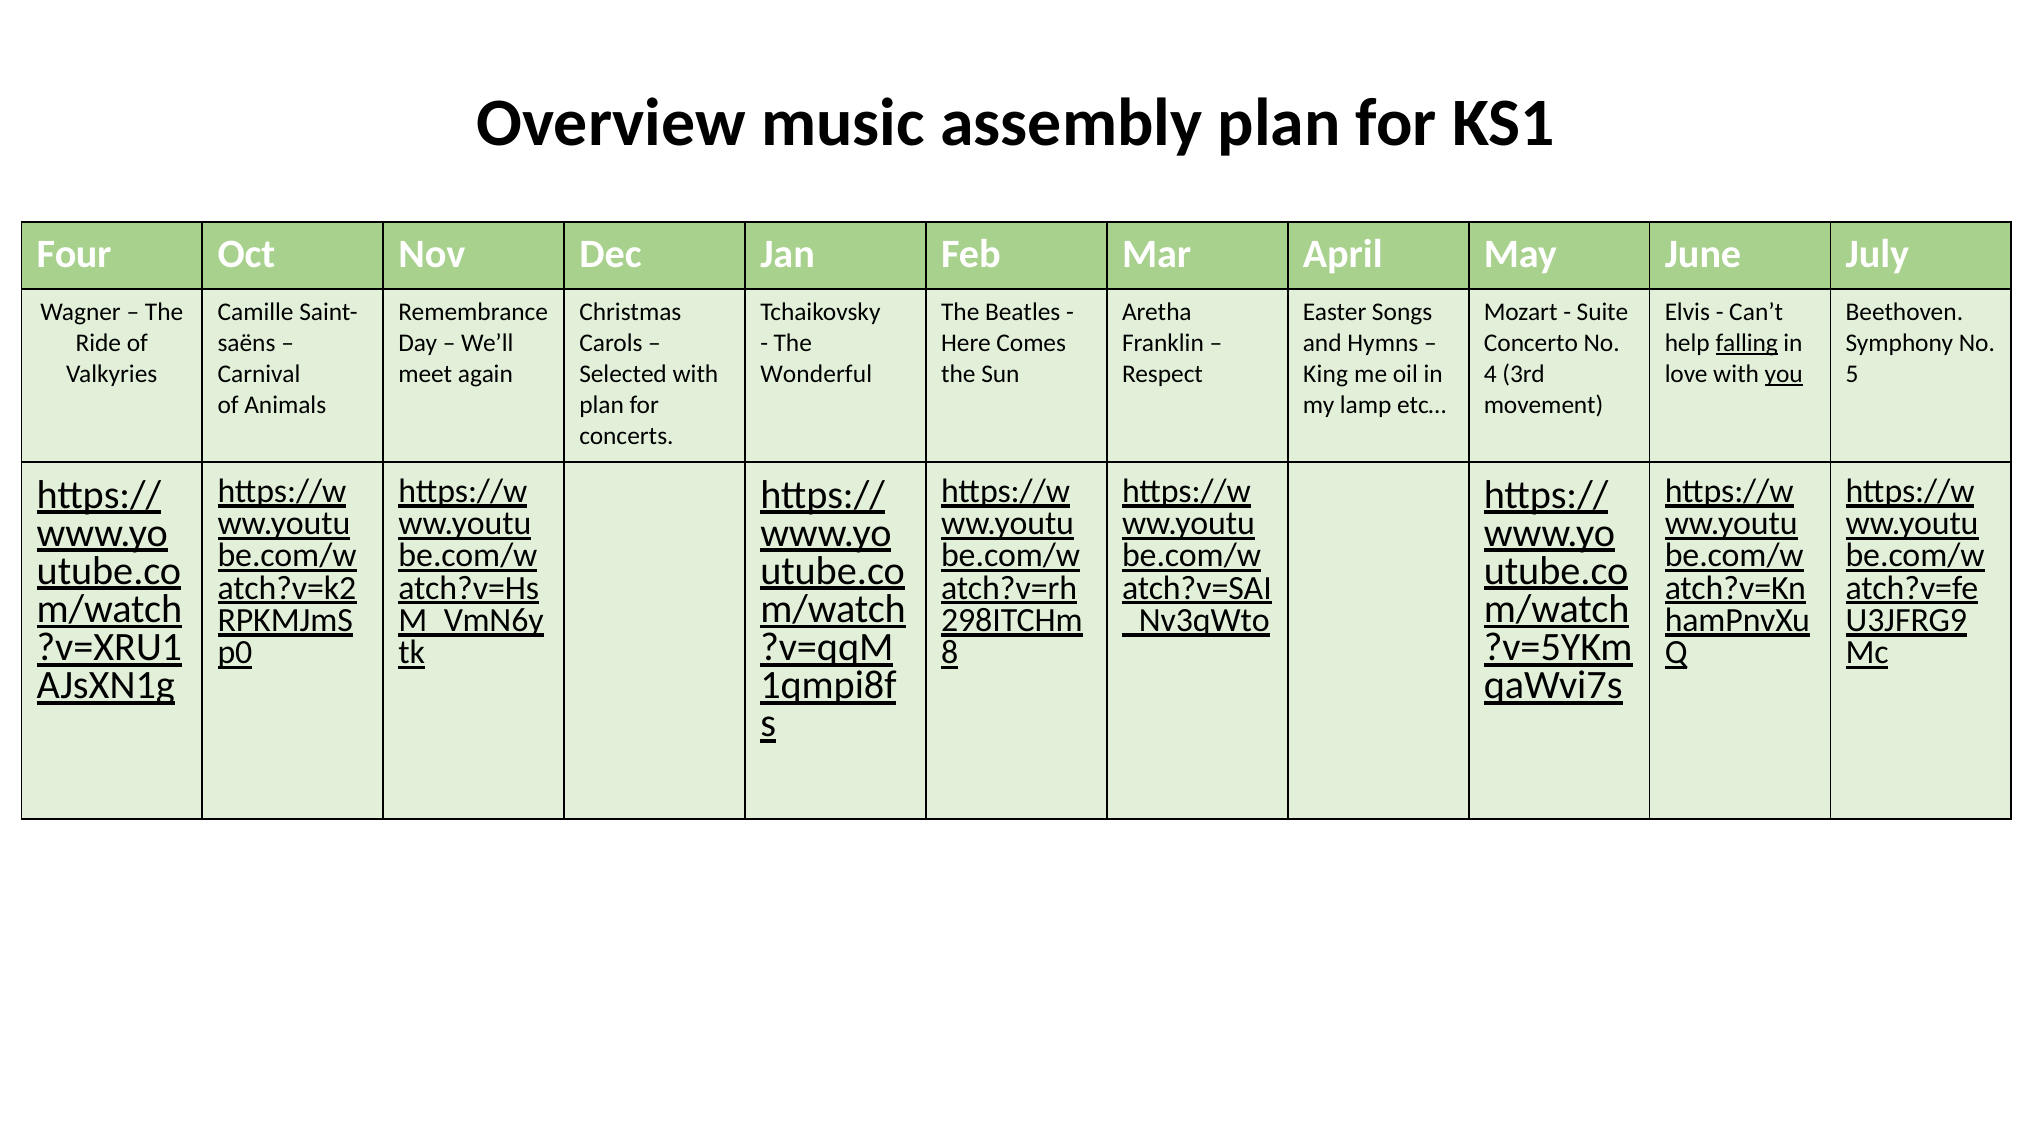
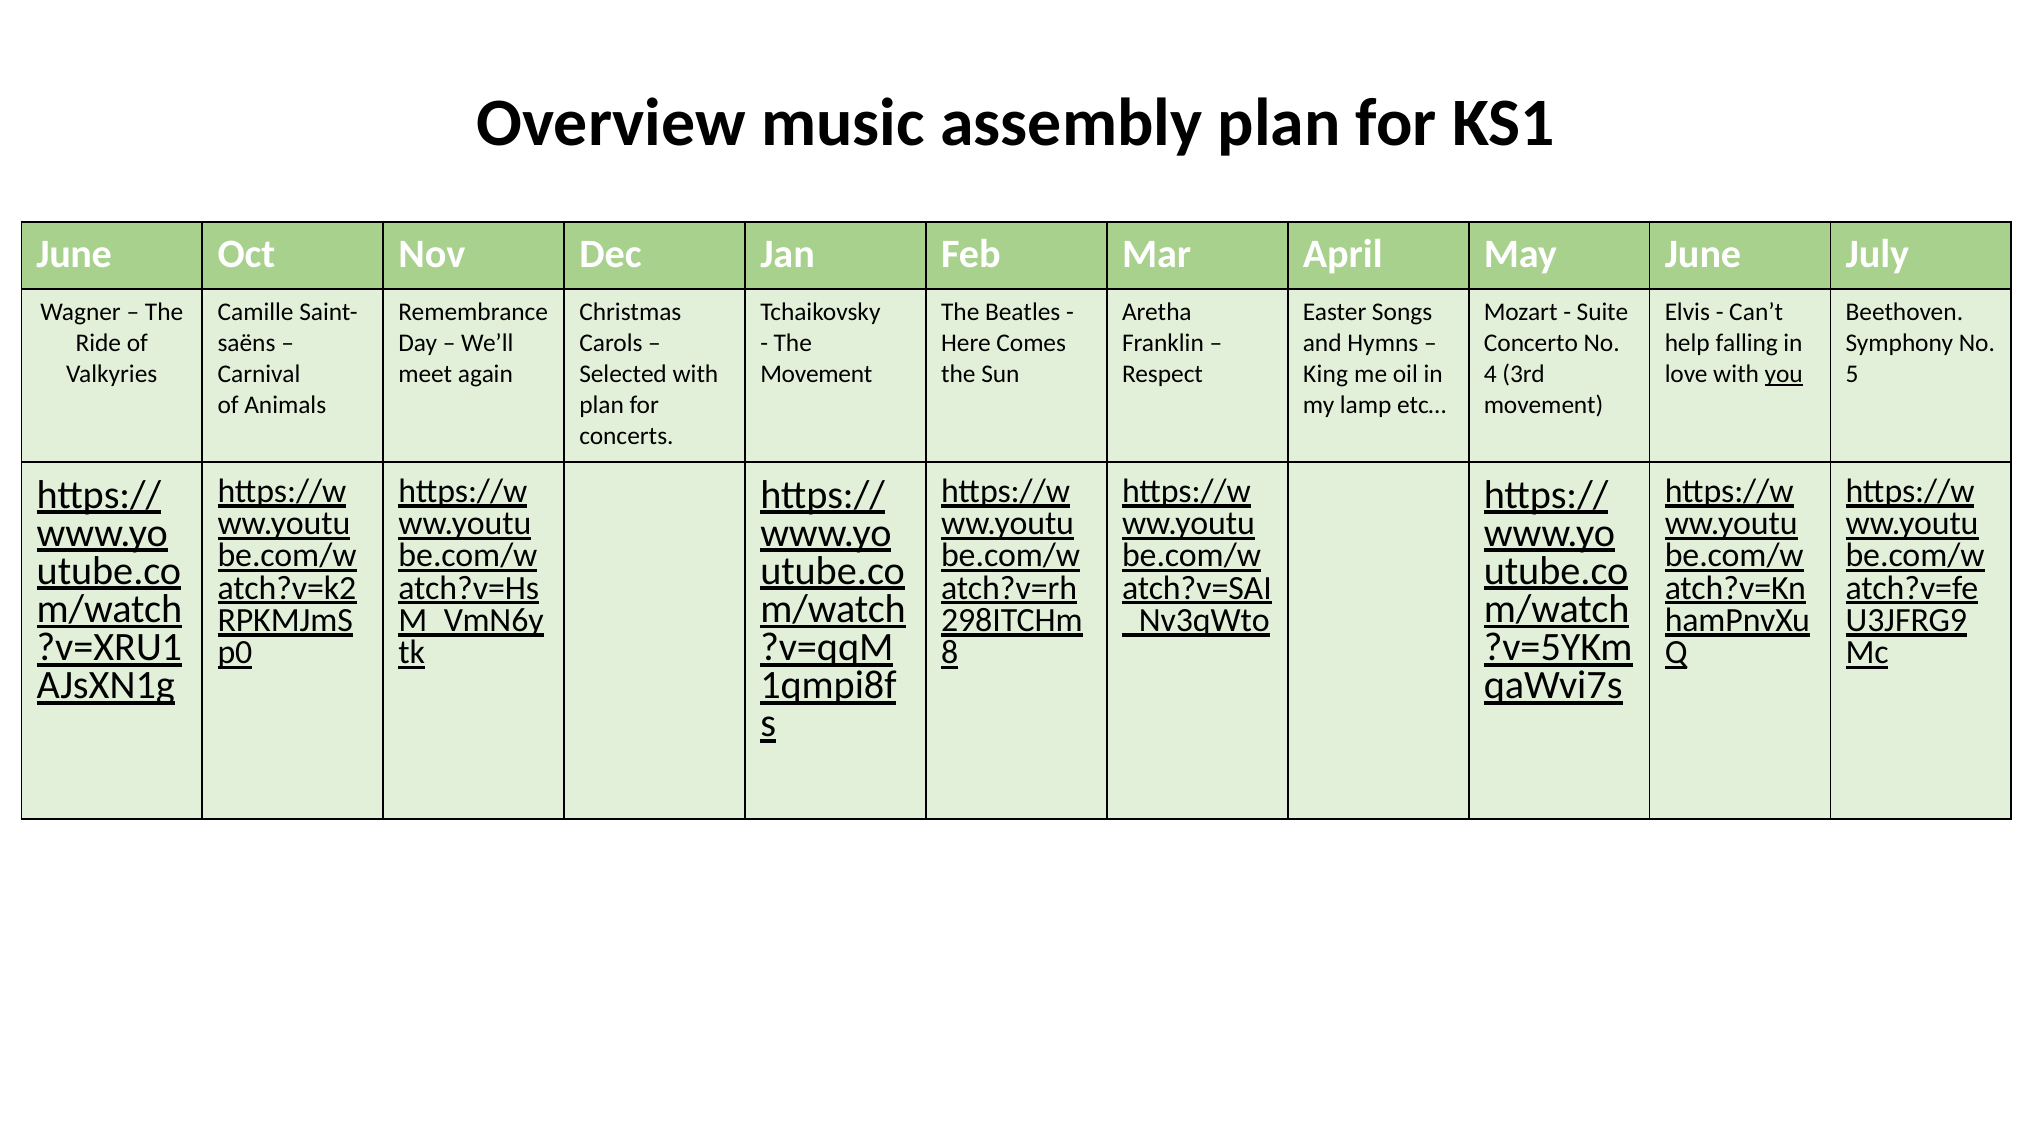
Four: Four -> June (74, 254)
falling underline: present -> none (1747, 343)
Wonderful: Wonderful -> Movement (816, 374)
